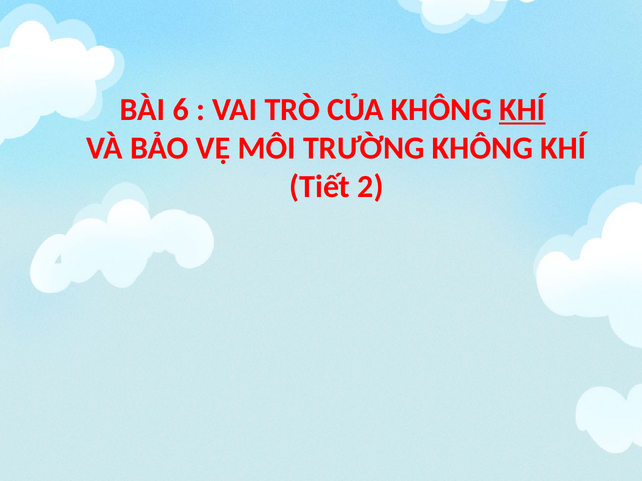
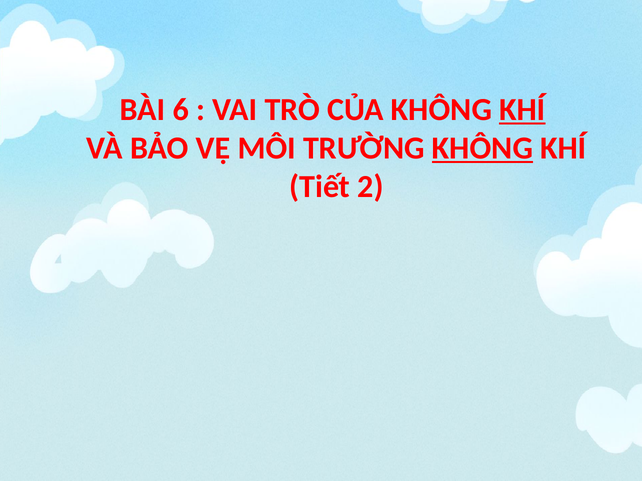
KHÔNG underline: none -> present (482, 148)
